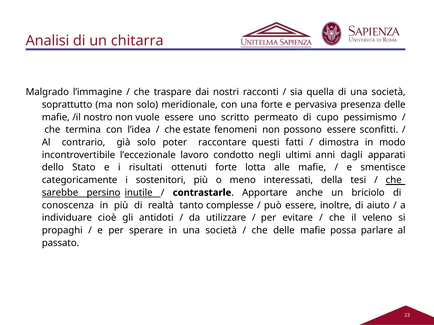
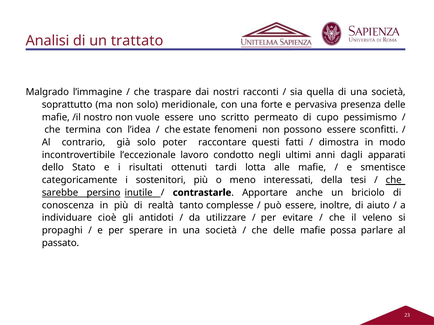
chitarra: chitarra -> trattato (137, 41)
ottenuti forte: forte -> tardi (226, 168)
